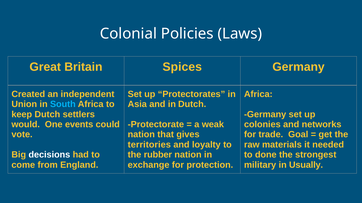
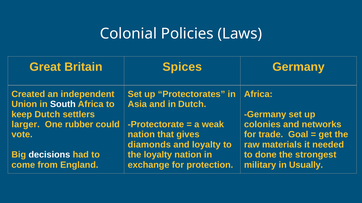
South colour: light blue -> white (63, 105)
would: would -> larger (26, 125)
events: events -> rubber (79, 125)
territories: territories -> diamonds (149, 145)
the rubber: rubber -> loyalty (158, 155)
